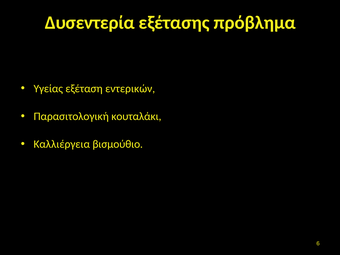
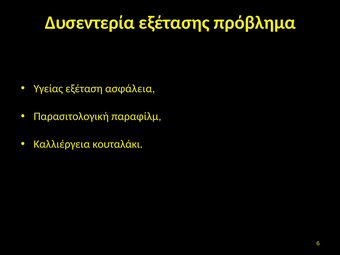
εντερικών: εντερικών -> ασφάλεια (130, 89)
κουταλάκι: κουταλάκι -> παραφίλμ (136, 116)
βισμούθιο: βισμούθιο -> κουταλάκι (118, 144)
